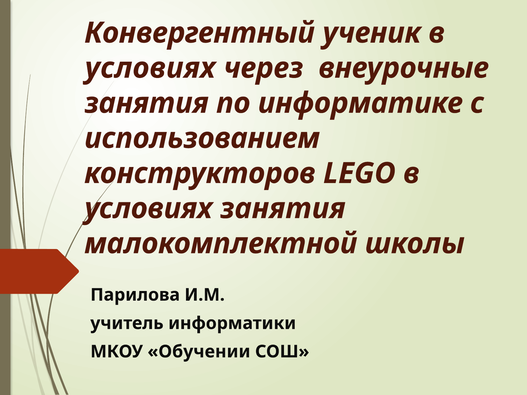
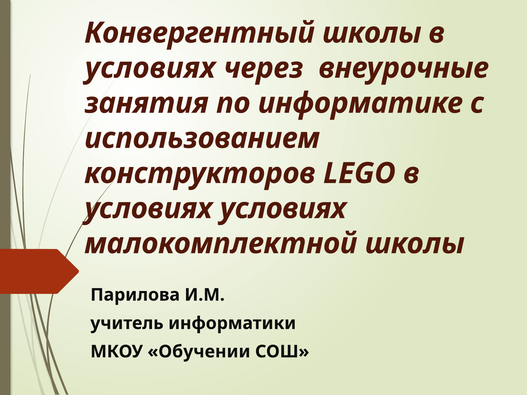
Конвергентный ученик: ученик -> школы (372, 33)
условиях занятия: занятия -> условиях (283, 209)
